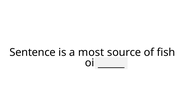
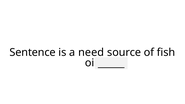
most: most -> need (91, 52)
